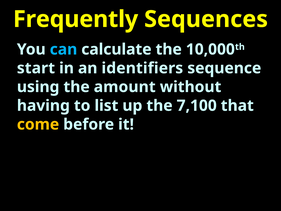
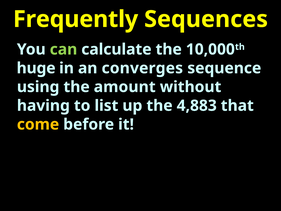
can colour: light blue -> light green (63, 49)
start: start -> huge (36, 68)
identifiers: identifiers -> converges (142, 68)
7,100: 7,100 -> 4,883 (197, 106)
